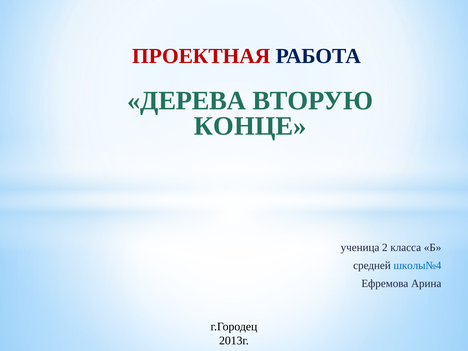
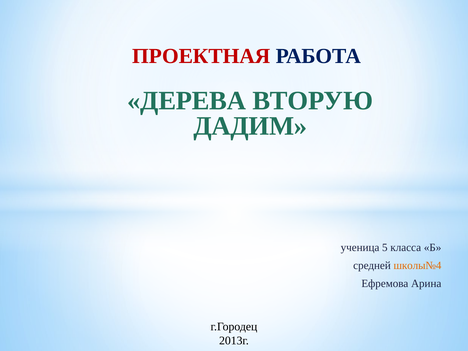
КОНЦЕ: КОНЦЕ -> ДАДИМ (250, 126)
2: 2 -> 5 (385, 247)
школы№4 colour: blue -> orange (417, 265)
